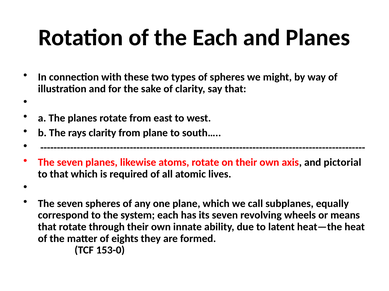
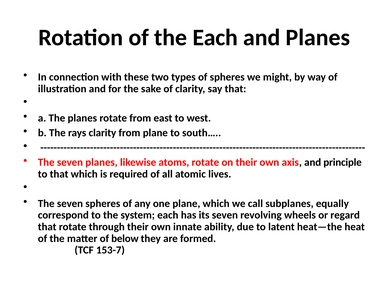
pictorial: pictorial -> principle (343, 163)
means: means -> regard (345, 216)
eights: eights -> below (125, 239)
153-0: 153-0 -> 153-7 (110, 251)
